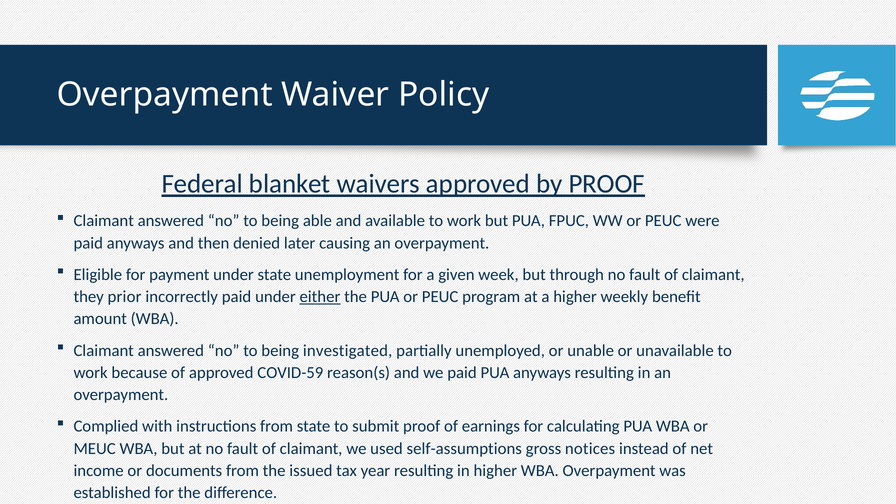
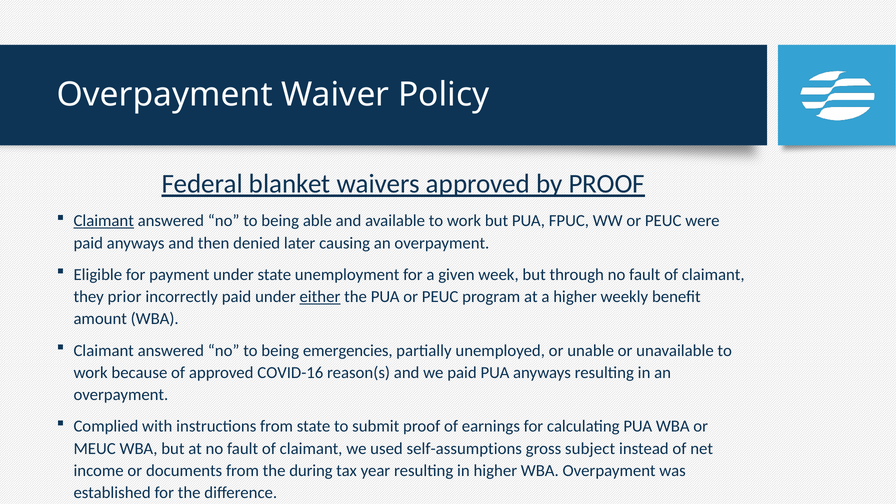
Claimant underline: none -> present (104, 221)
investigated: investigated -> emergencies (348, 350)
COVID-59: COVID-59 -> COVID-16 (290, 373)
notices: notices -> subject (590, 448)
issued: issued -> during (311, 471)
